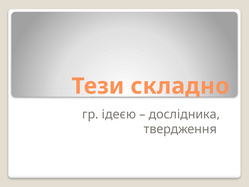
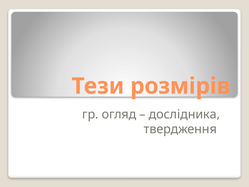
складно: складно -> розмірів (180, 86)
ідеєю: ідеєю -> огляд (119, 114)
